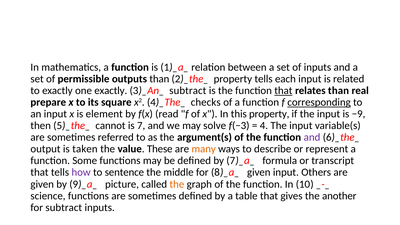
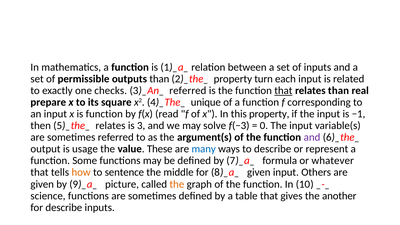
property tells: tells -> turn (264, 79)
one exactly: exactly -> checks (111, 91)
3)_An_ subtract: subtract -> referred (188, 91)
checks: checks -> unique (206, 102)
corresponding underline: present -> none (319, 102)
is element: element -> function (104, 114)
−9: −9 -> −1 (359, 114)
5)_the_ cannot: cannot -> relates (110, 126)
7: 7 -> 3 (141, 126)
4: 4 -> 0 (264, 126)
taken: taken -> usage (85, 149)
many colour: orange -> blue (204, 149)
transcript: transcript -> whatever (333, 161)
how colour: purple -> orange (81, 172)
for subtract: subtract -> describe (64, 207)
